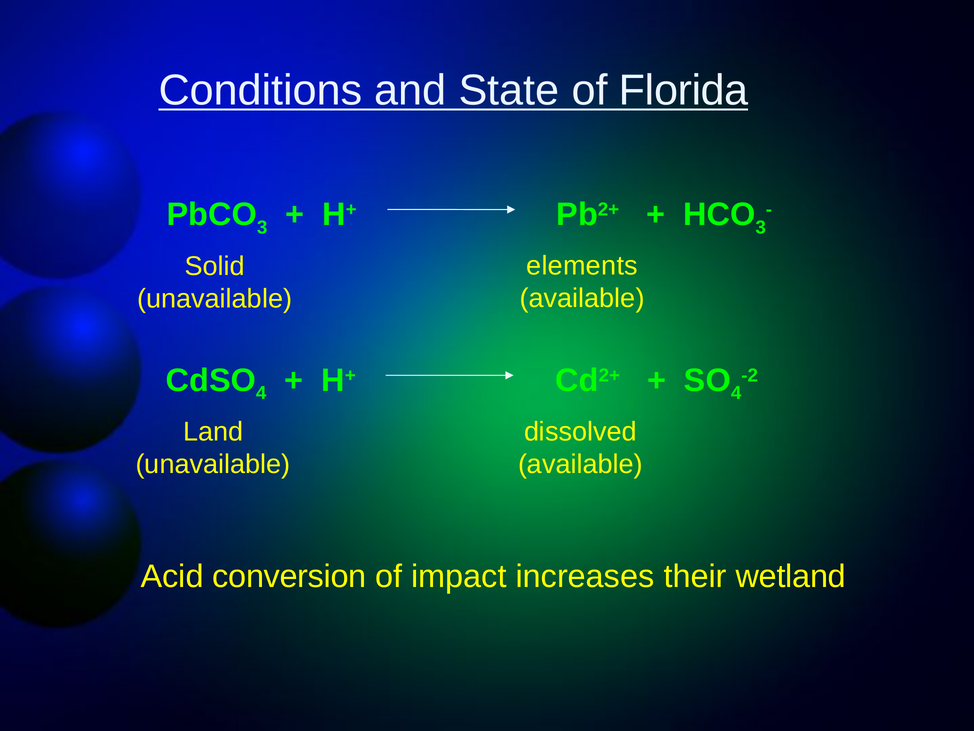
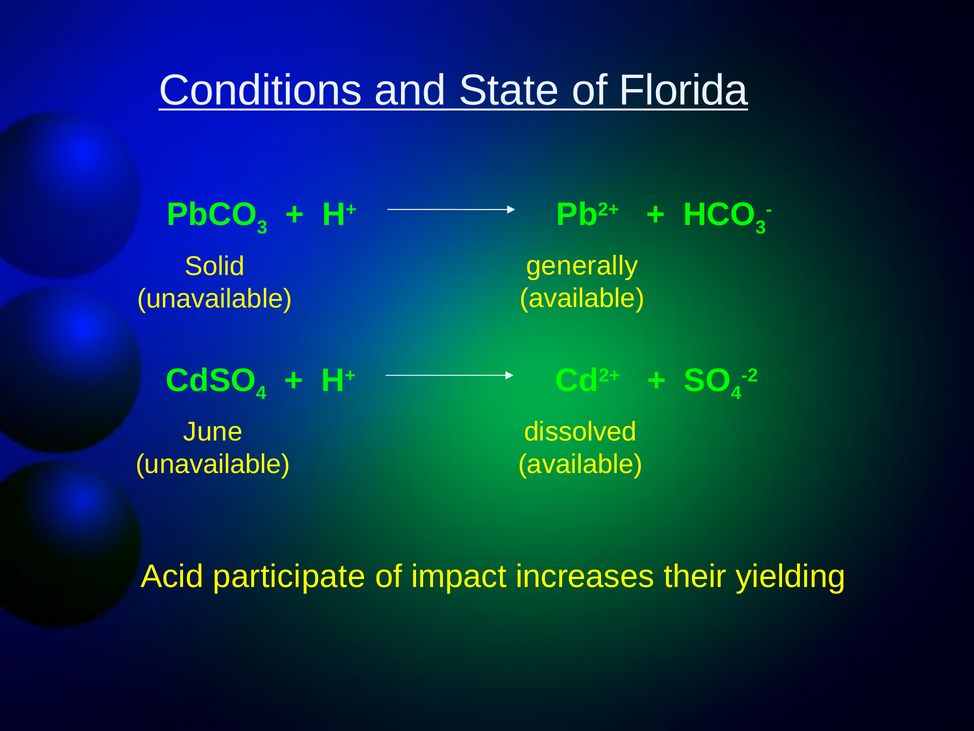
elements: elements -> generally (582, 266)
Land: Land -> June (213, 432)
conversion: conversion -> participate (289, 576)
wetland: wetland -> yielding (791, 576)
